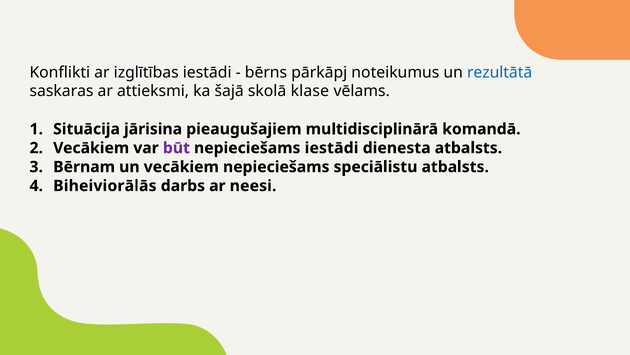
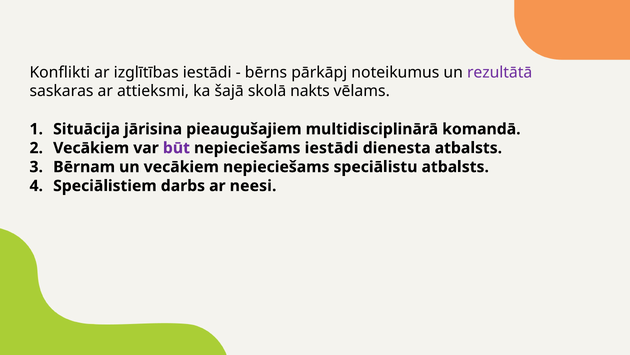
rezultātā colour: blue -> purple (500, 72)
klase: klase -> nakts (310, 91)
Biheiviorālās: Biheiviorālās -> Speciālistiem (105, 186)
